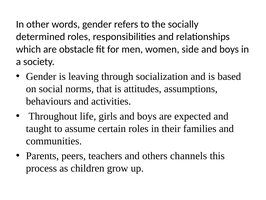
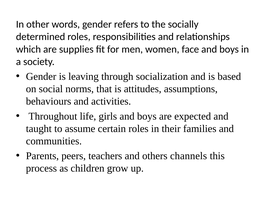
obstacle: obstacle -> supplies (76, 49)
side: side -> face (190, 49)
